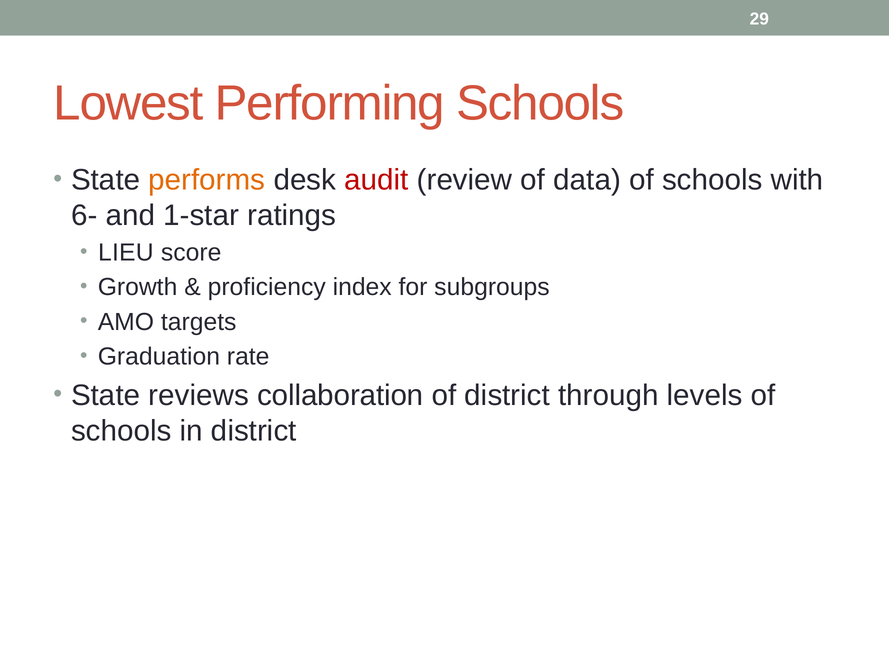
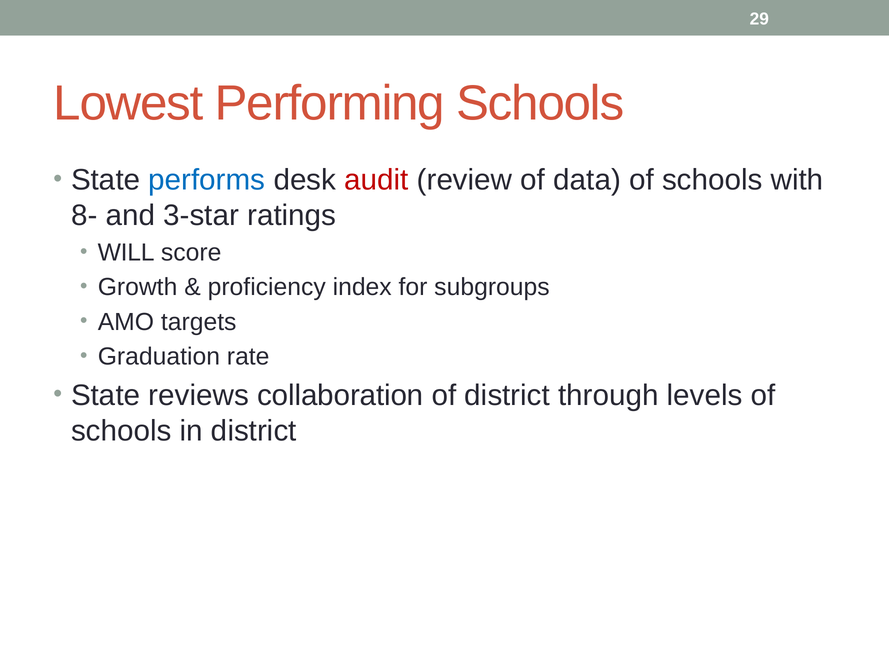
performs colour: orange -> blue (207, 180)
6-: 6- -> 8- (84, 215)
1-star: 1-star -> 3-star (201, 215)
LIEU: LIEU -> WILL (126, 253)
